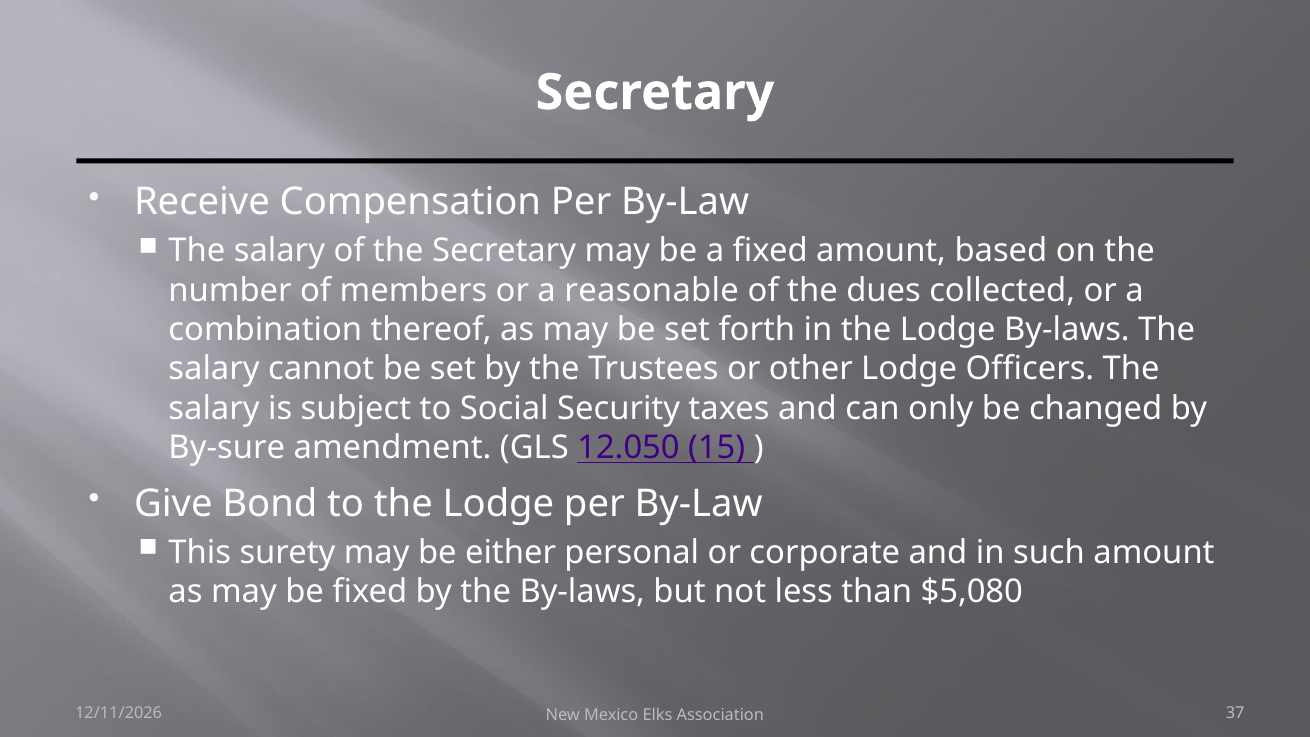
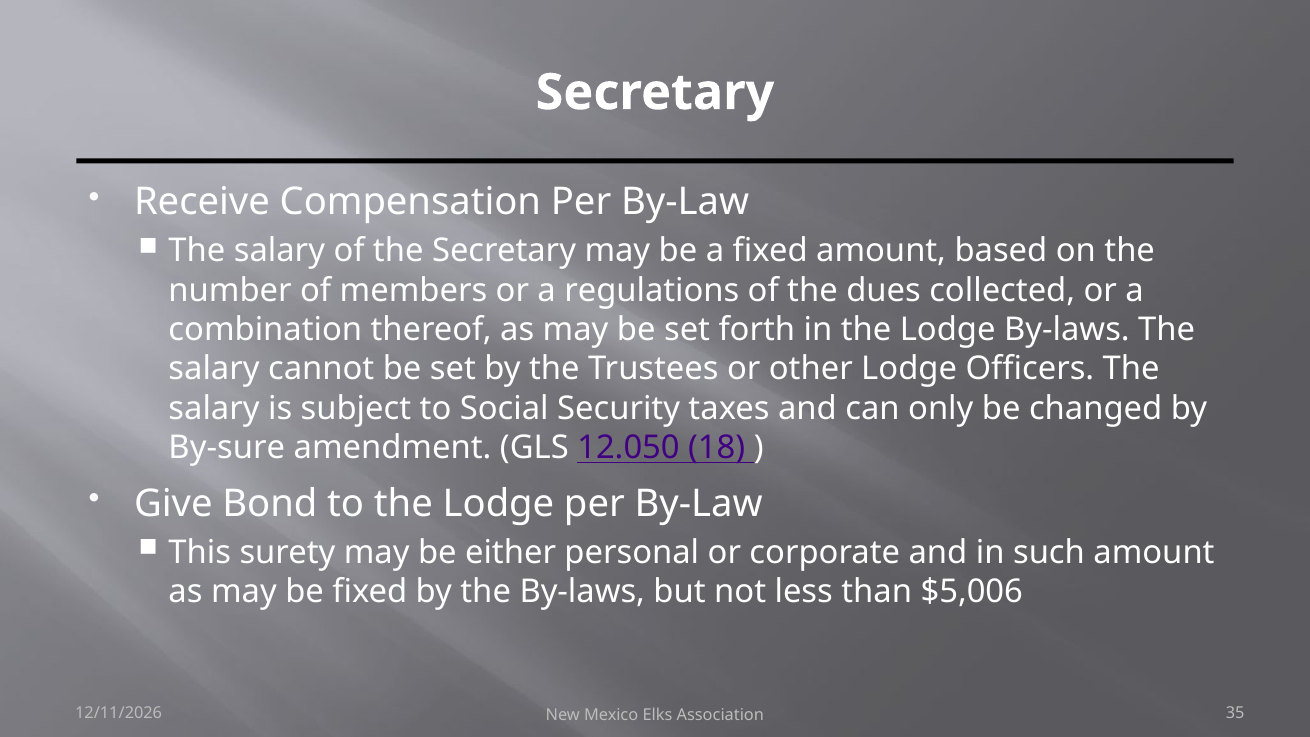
reasonable: reasonable -> regulations (652, 290)
15: 15 -> 18 (717, 448)
$5,080: $5,080 -> $5,006 (972, 591)
37: 37 -> 35 (1235, 712)
